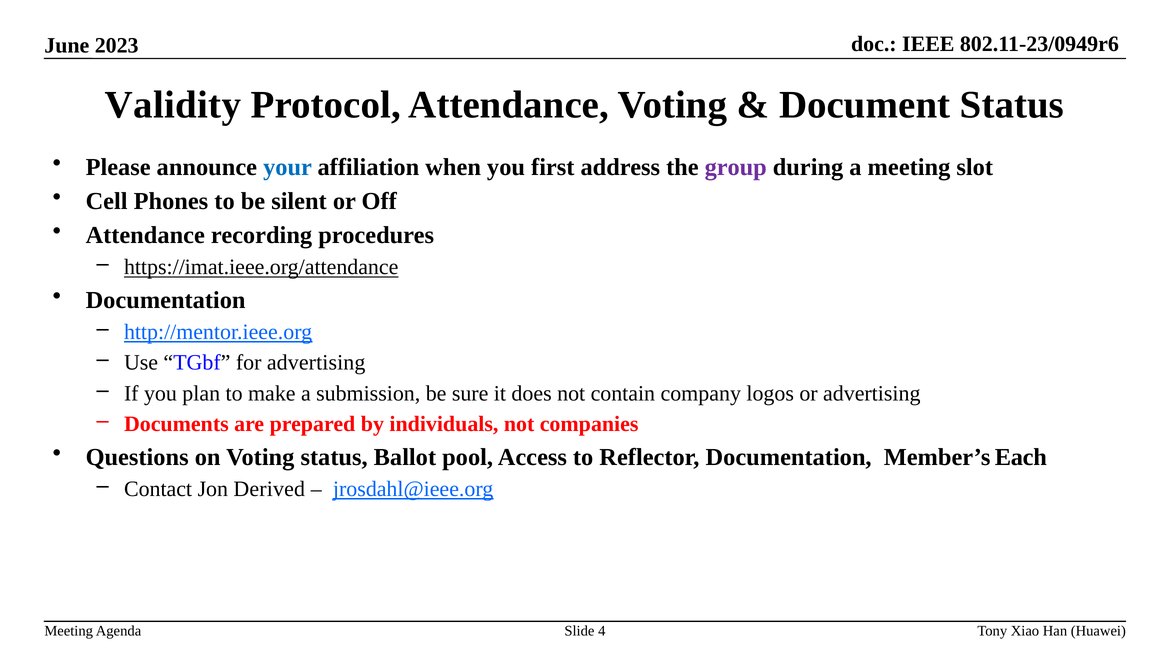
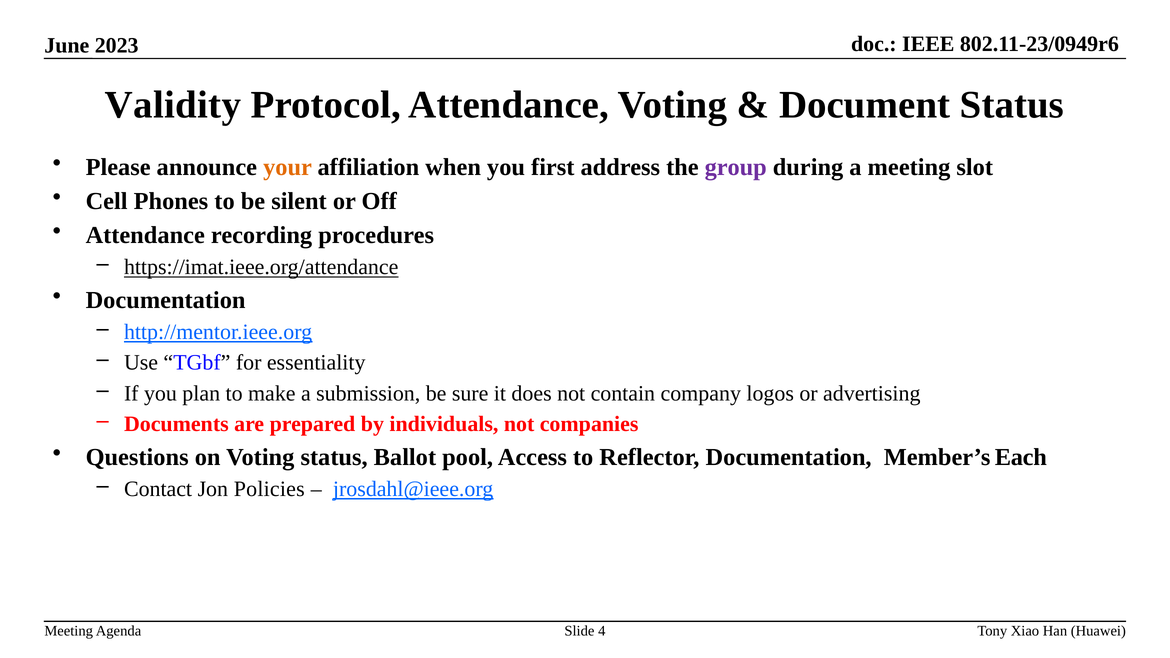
your colour: blue -> orange (288, 167)
for advertising: advertising -> essentiality (316, 363)
Derived: Derived -> Policies (269, 489)
